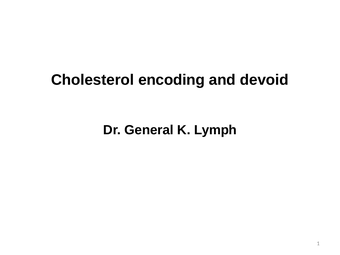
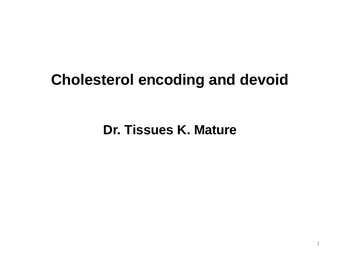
General: General -> Tissues (149, 130)
Lymph: Lymph -> Mature (215, 130)
